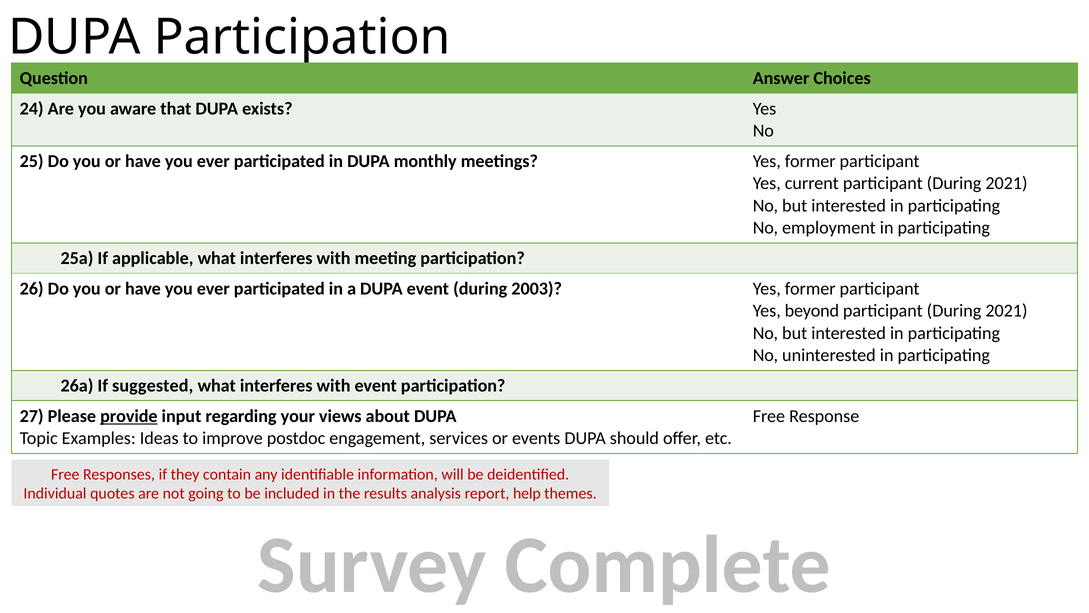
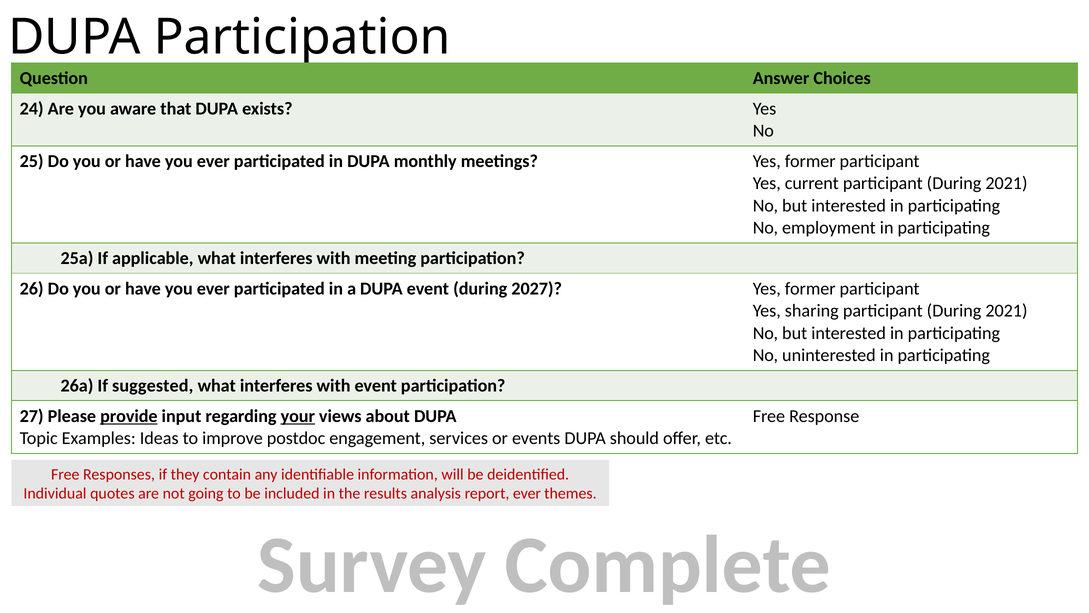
2003: 2003 -> 2027 (537, 288)
beyond: beyond -> sharing (812, 311)
your underline: none -> present (298, 416)
report help: help -> ever (527, 493)
